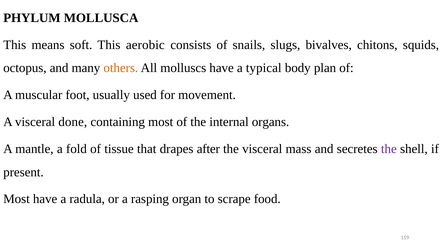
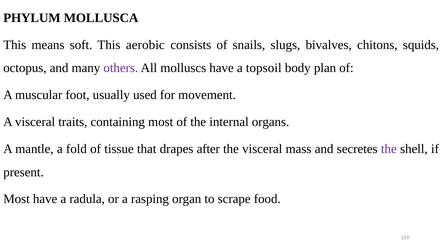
others colour: orange -> purple (121, 68)
typical: typical -> topsoil (264, 68)
done: done -> traits (73, 122)
